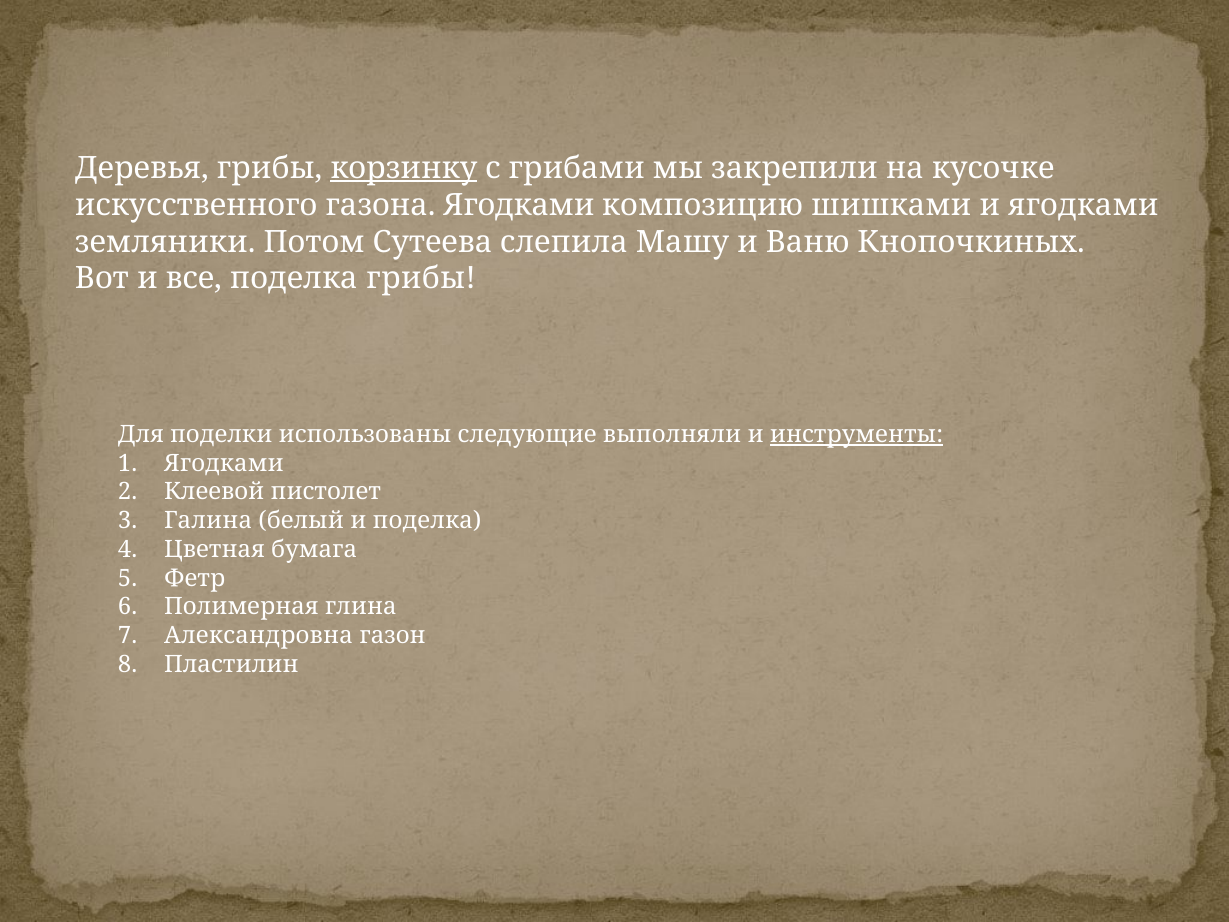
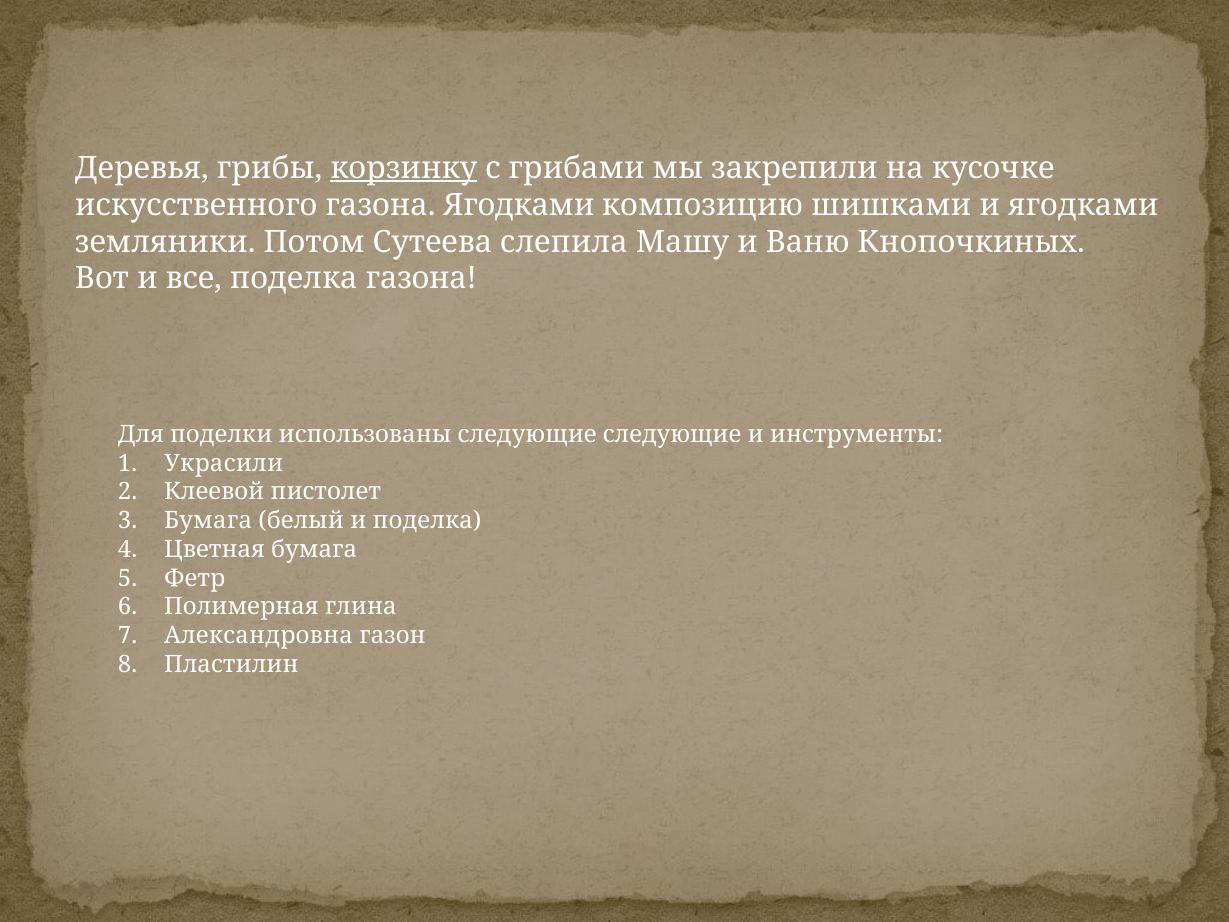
поделка грибы: грибы -> газона (421, 279)
следующие выполняли: выполняли -> следующие (672, 435)
инструменты underline: present -> none (857, 435)
Ягодками: Ягодками -> Украсили (224, 463)
Галина: Галина -> Бумага (208, 521)
